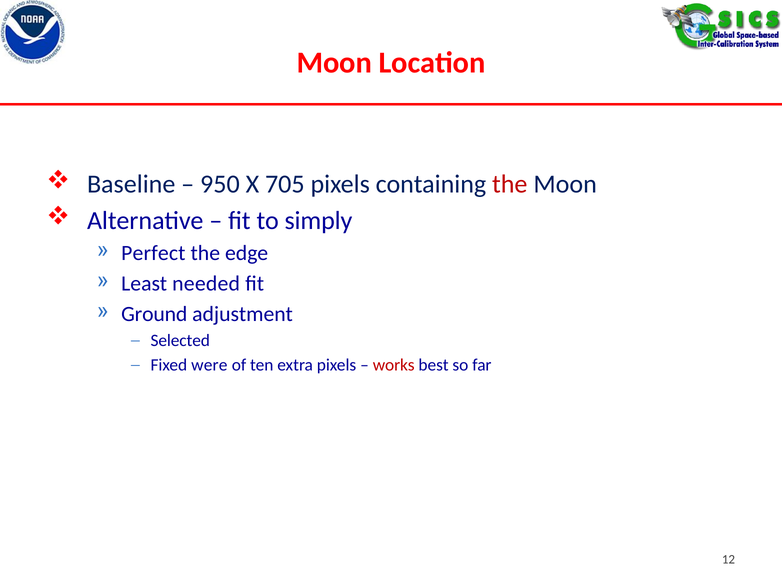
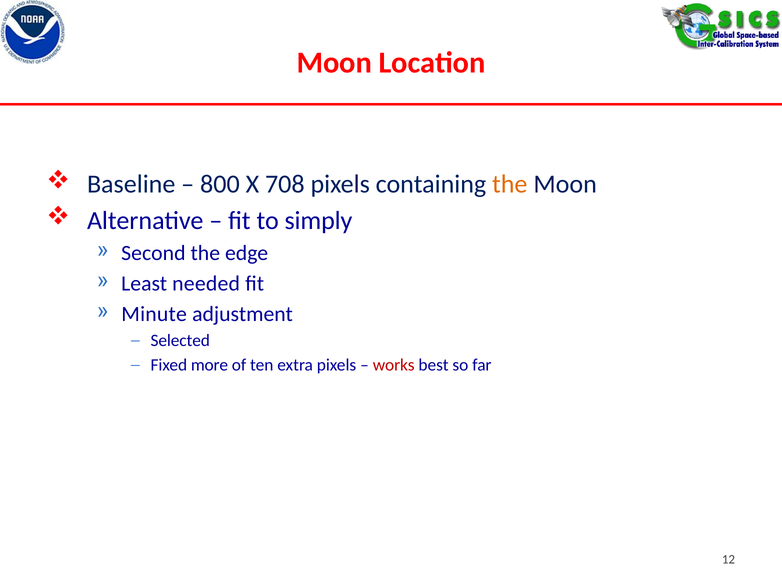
950: 950 -> 800 (220, 184)
705: 705 -> 708 (285, 184)
the colour: red -> orange (510, 184)
Perfect: Perfect -> Second (153, 254)
Ground: Ground -> Minute (154, 314)
were: were -> more (210, 365)
